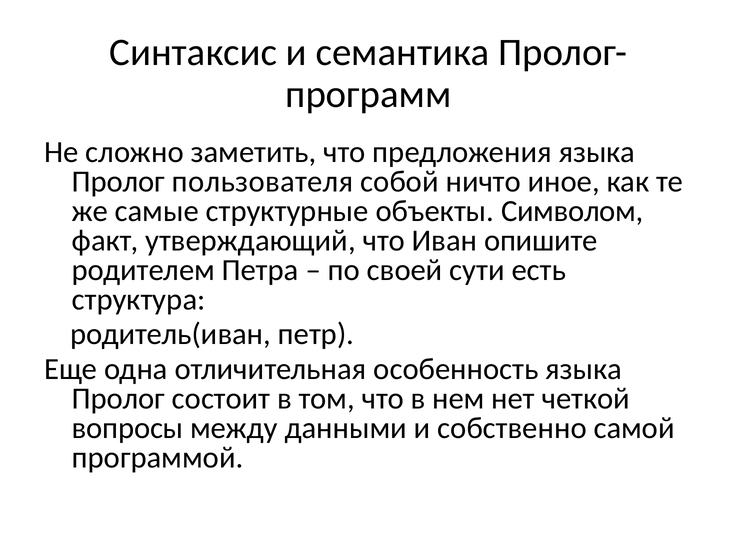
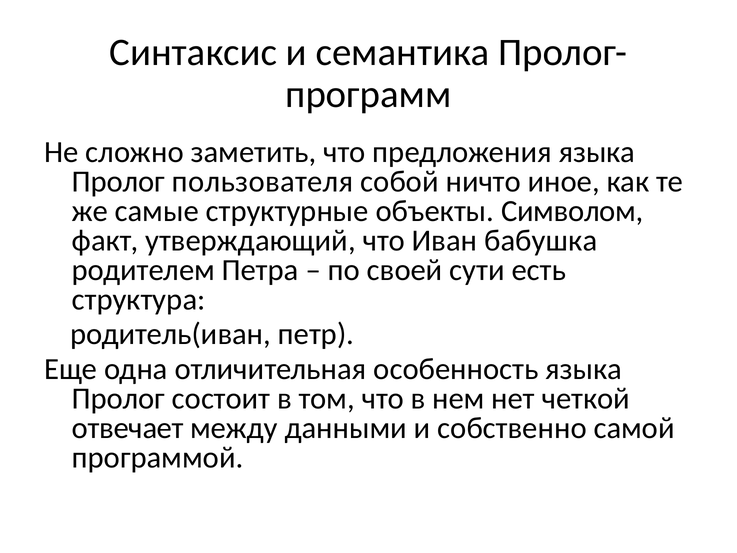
опишите: опишите -> бабушка (541, 240)
вопросы: вопросы -> отвечает (128, 428)
